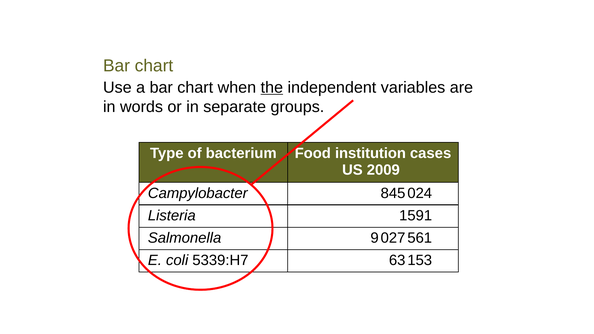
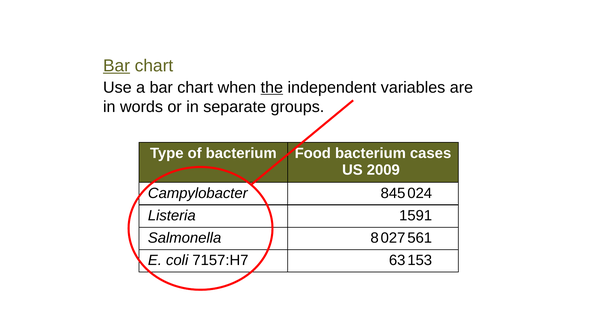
Bar underline: none -> present (116, 66)
Food institution: institution -> bacterium (370, 153)
9: 9 -> 8 (375, 238)
5339:H7: 5339:H7 -> 7157:H7 (220, 261)
